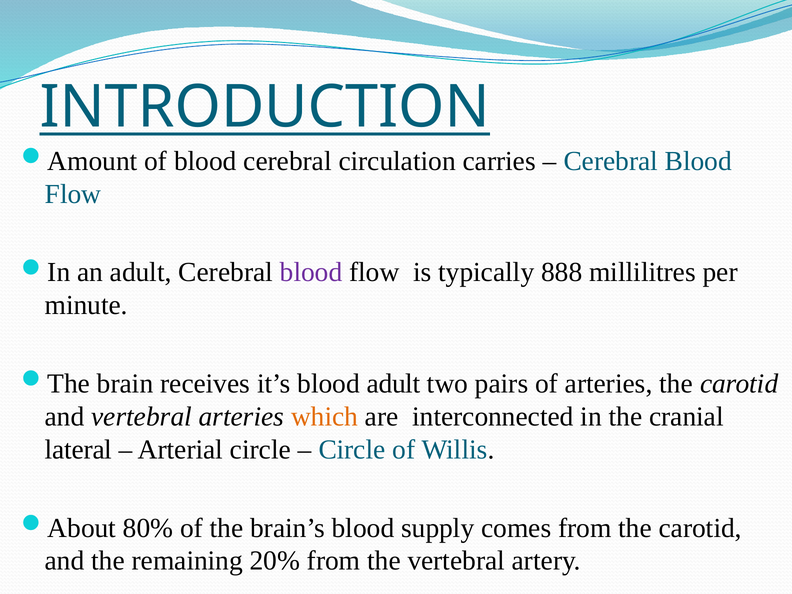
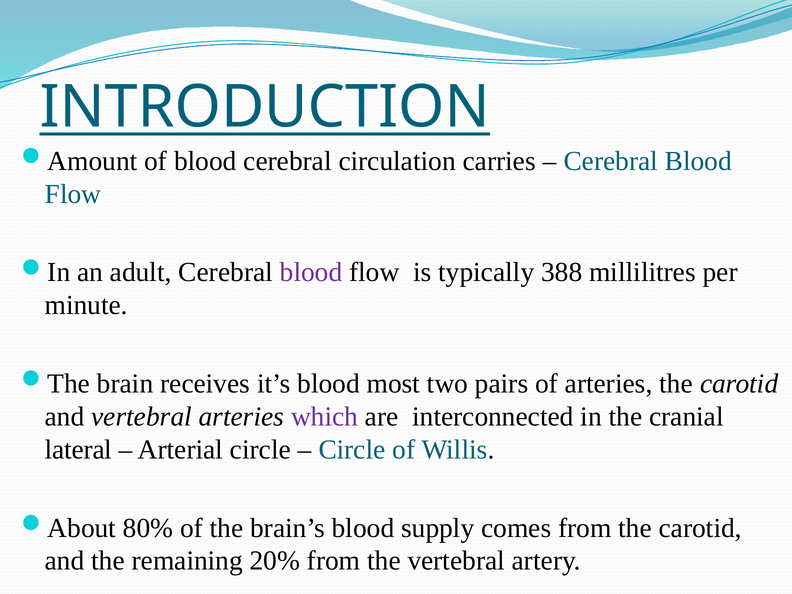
888: 888 -> 388 (562, 272)
blood adult: adult -> most (393, 384)
which colour: orange -> purple (325, 417)
